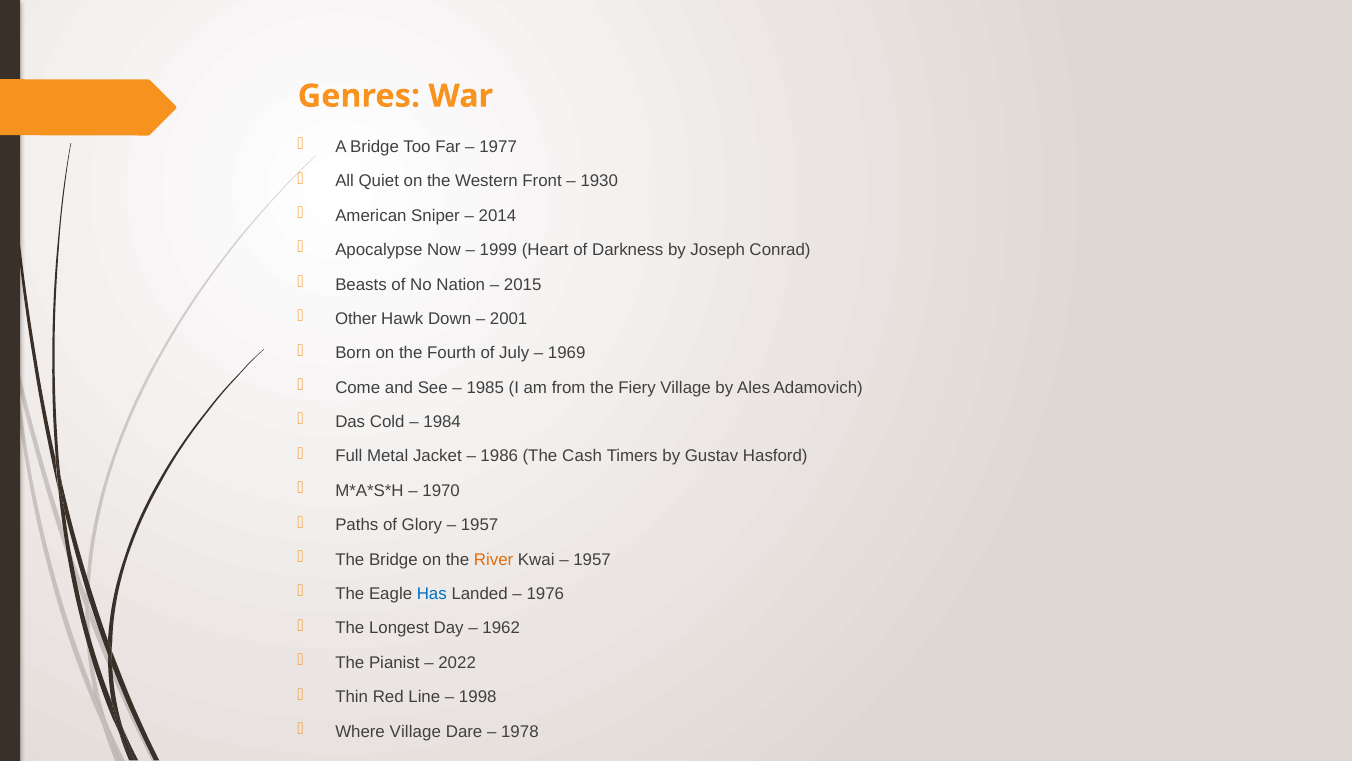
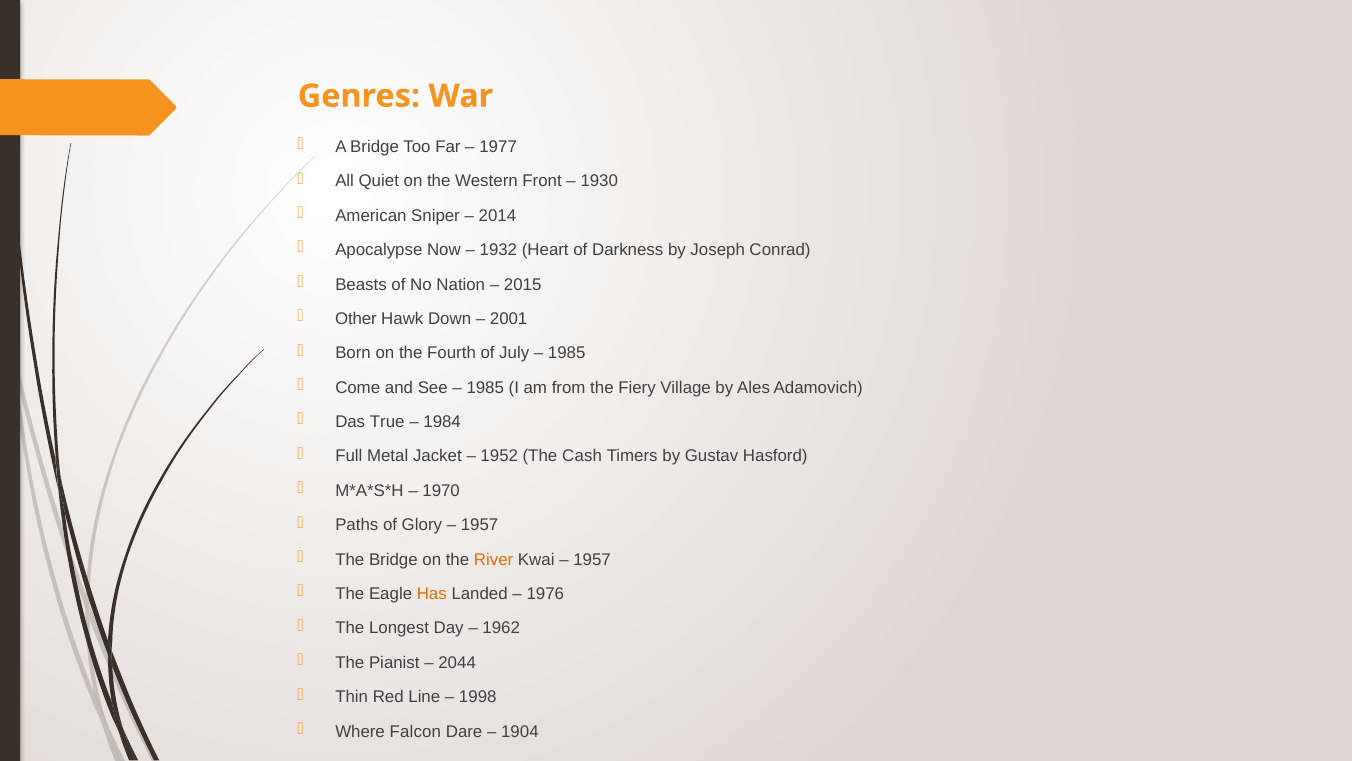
1999: 1999 -> 1932 (498, 250)
1969: 1969 -> 1985 (567, 353)
Cold: Cold -> True (387, 422)
1986: 1986 -> 1952 (499, 456)
Has colour: blue -> orange (432, 594)
2022: 2022 -> 2044 (457, 662)
Where Village: Village -> Falcon (415, 731)
1978: 1978 -> 1904 (520, 731)
